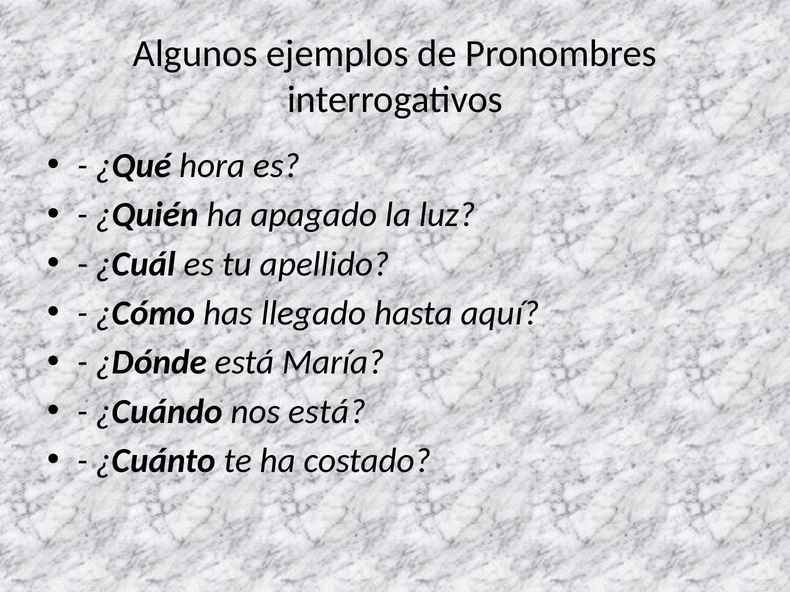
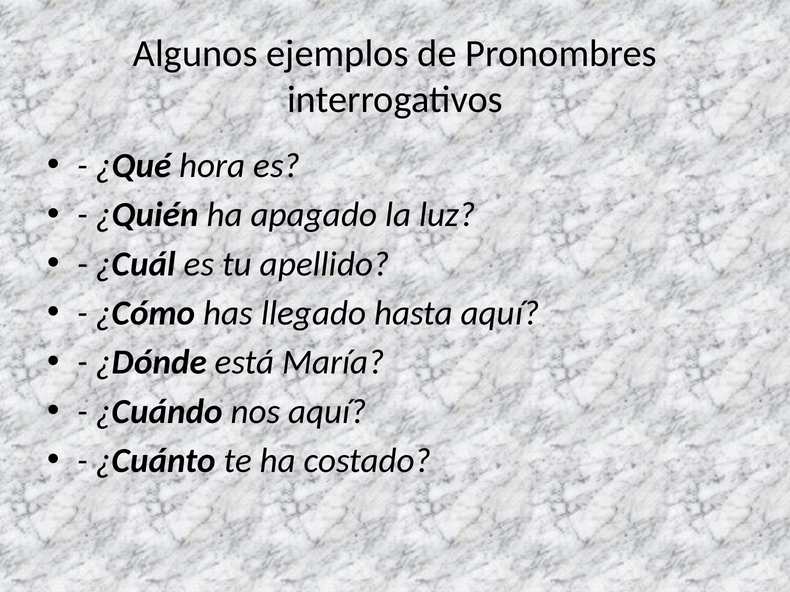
nos está: está -> aquí (327, 412)
